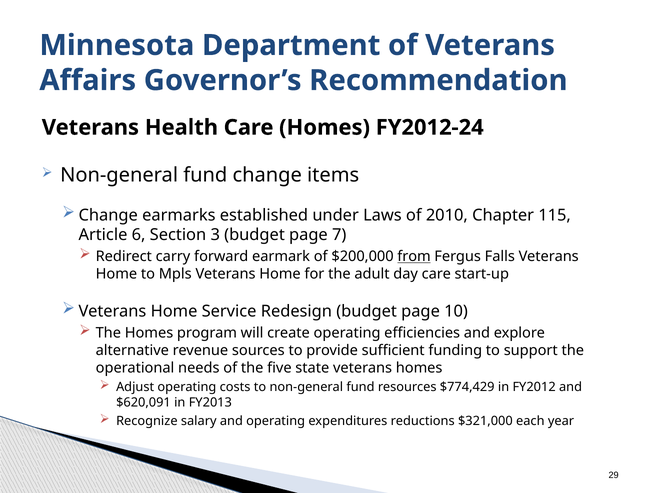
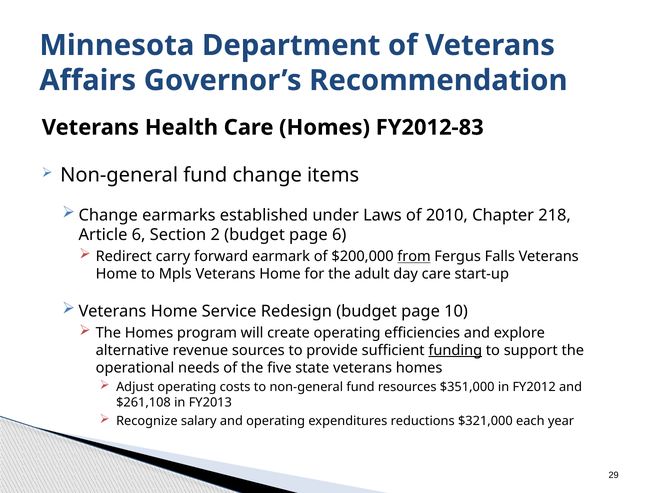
FY2012-24: FY2012-24 -> FY2012-83 (430, 128)
115: 115 -> 218 (555, 215)
3: 3 -> 2 (215, 235)
page 7: 7 -> 6 (339, 235)
funding underline: none -> present (455, 351)
$774,429: $774,429 -> $351,000 (467, 388)
$620,091: $620,091 -> $261,108 (143, 403)
